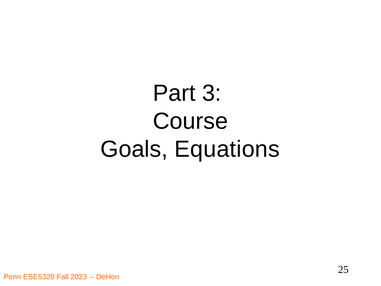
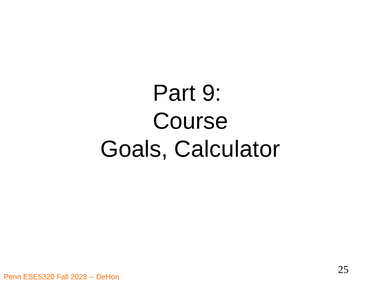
3: 3 -> 9 (212, 93)
Equations: Equations -> Calculator (227, 149)
